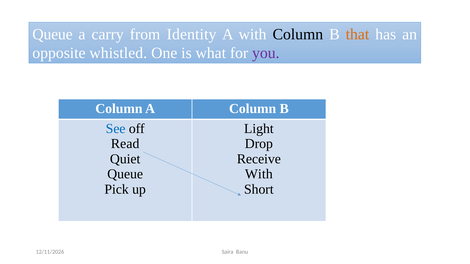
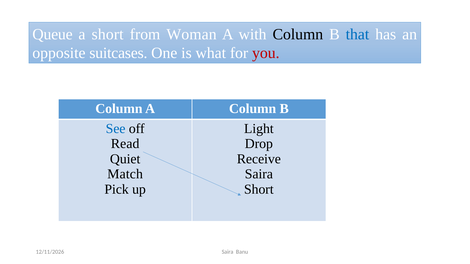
a carry: carry -> short (108, 34)
Identity: Identity -> Woman (192, 34)
that colour: orange -> blue (357, 34)
whistled: whistled -> suitcases (118, 53)
you colour: purple -> red (266, 53)
Queue: Queue -> Match (125, 174)
With: With -> Saira (259, 174)
